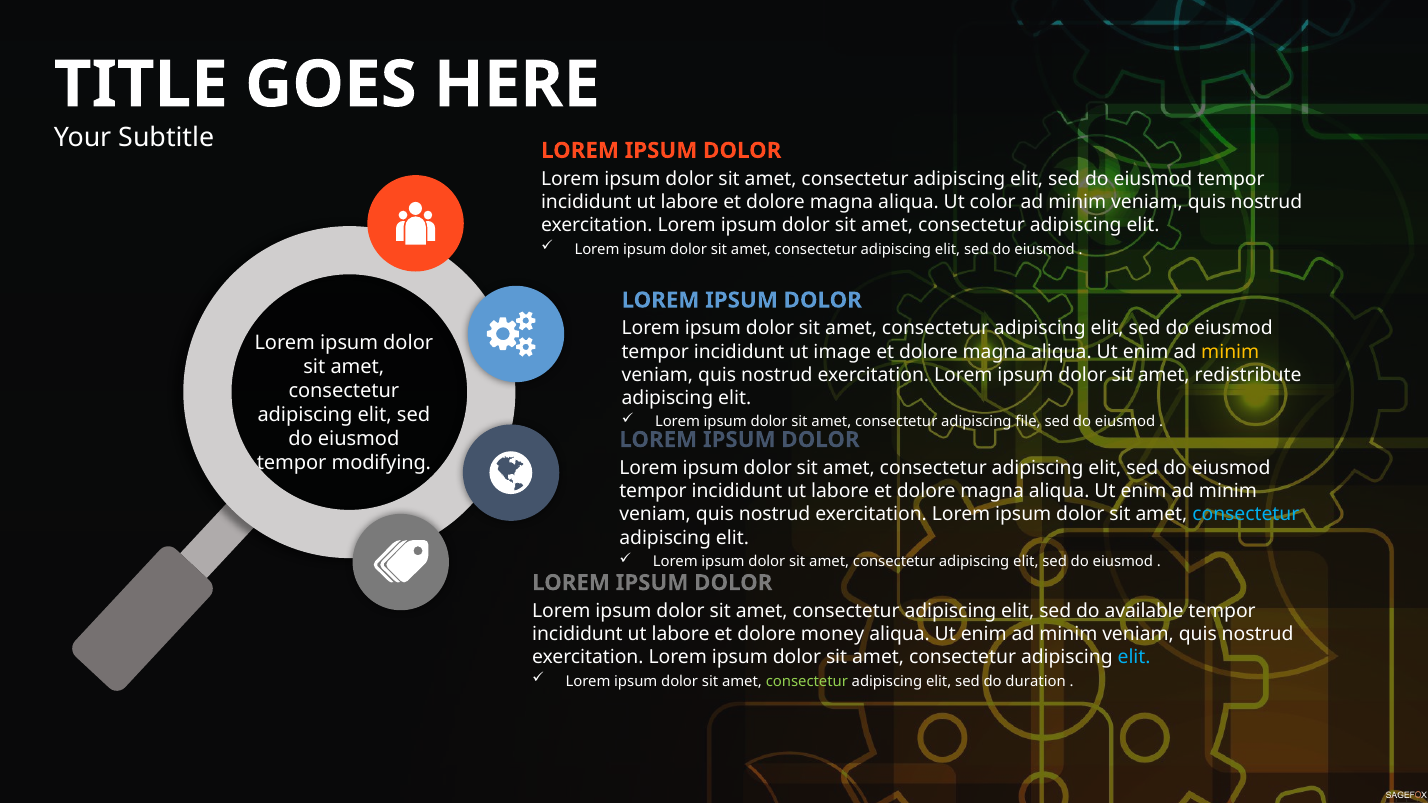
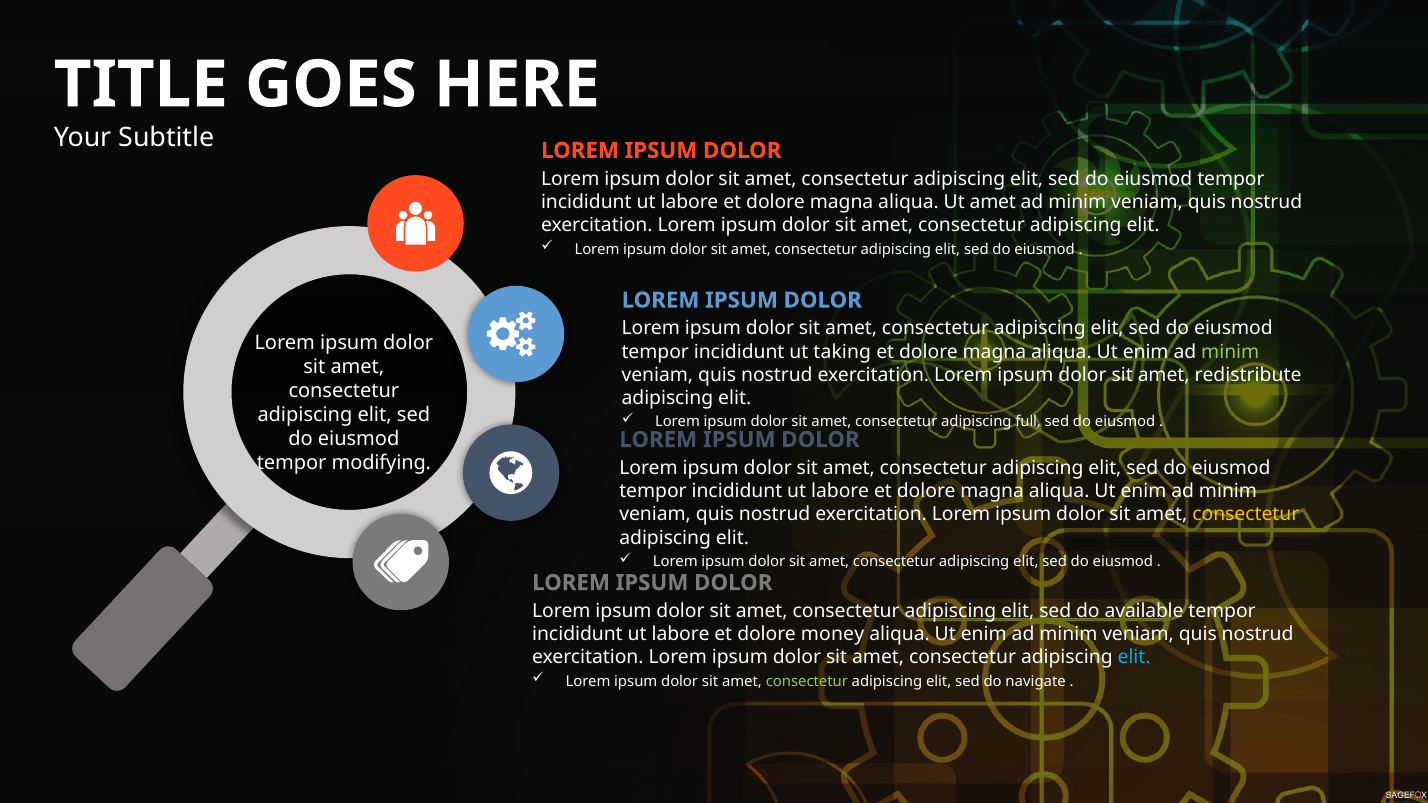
Ut color: color -> amet (993, 202)
image: image -> taking (842, 352)
minim colour: yellow -> light green (1230, 352)
file: file -> full (1028, 422)
consectetur colour: light blue -> yellow (1246, 515)
duration: duration -> navigate (1036, 682)
